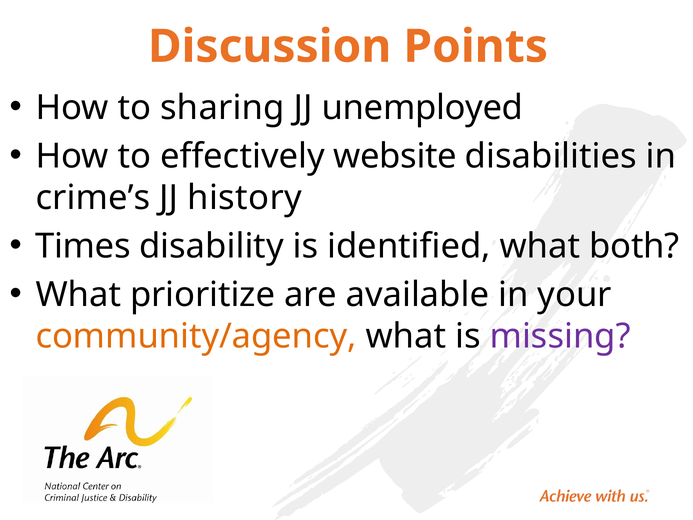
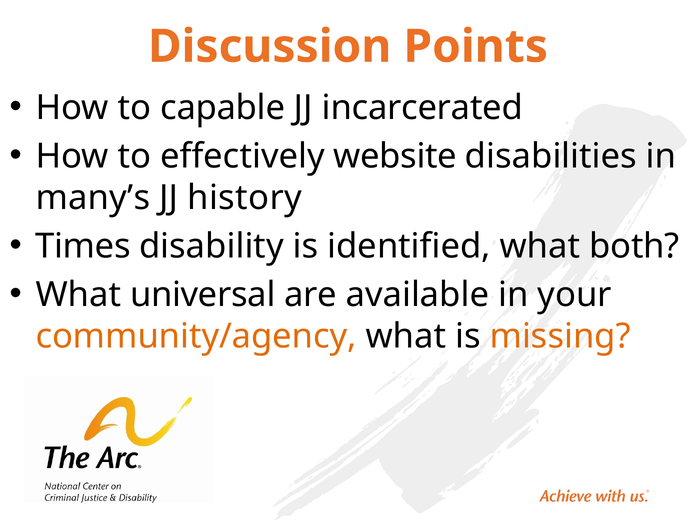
sharing: sharing -> capable (223, 108)
unemployed: unemployed -> incarcerated (422, 108)
crime’s: crime’s -> many’s (93, 198)
prioritize: prioritize -> universal (203, 295)
missing colour: purple -> orange (560, 336)
